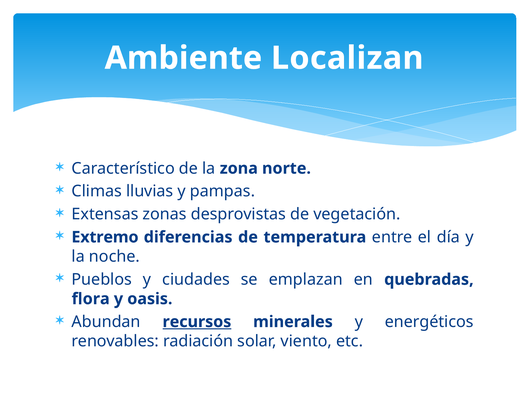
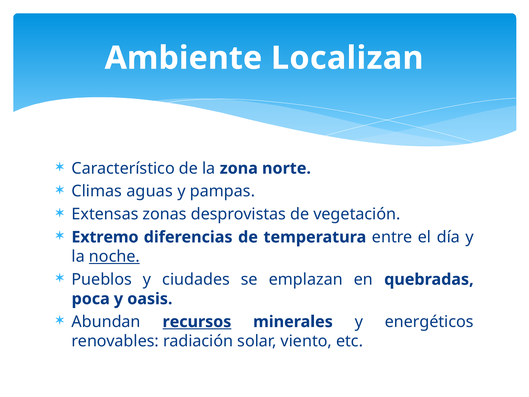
lluvias: lluvias -> aguas (150, 191)
noche underline: none -> present (114, 256)
flora: flora -> poca (91, 299)
